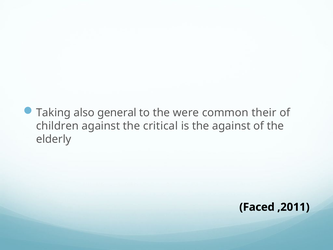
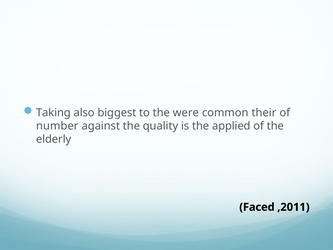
general: general -> biggest (117, 113)
children: children -> number (57, 126)
critical: critical -> quality (161, 126)
the against: against -> applied (231, 126)
